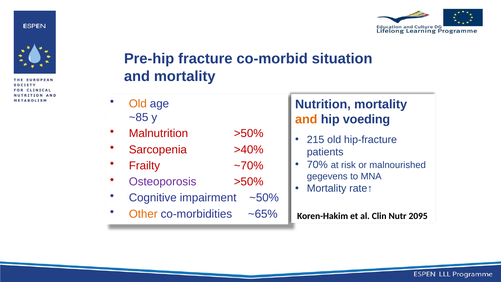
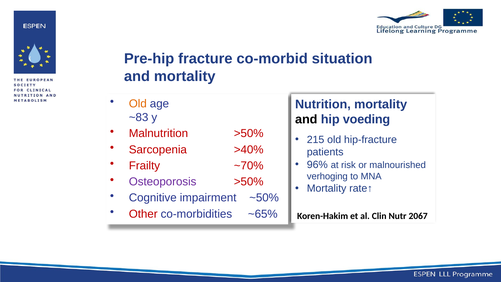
~85: ~85 -> ~83 (139, 117)
and colour: orange -> black (306, 119)
70%: 70% -> 96% (317, 165)
gegevens: gegevens -> verhoging (327, 177)
Other colour: orange -> red (143, 214)
2095: 2095 -> 2067 (418, 216)
